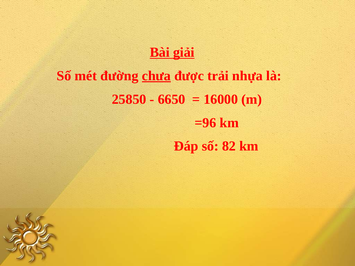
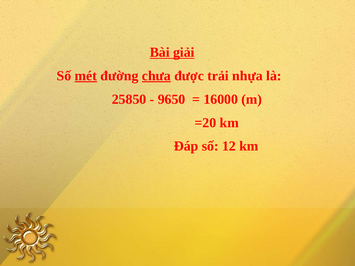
mét underline: none -> present (86, 76)
6650: 6650 -> 9650 (172, 99)
=96: =96 -> =20 (205, 123)
82: 82 -> 12 (229, 146)
